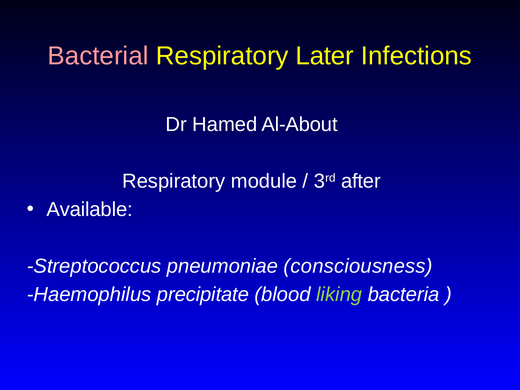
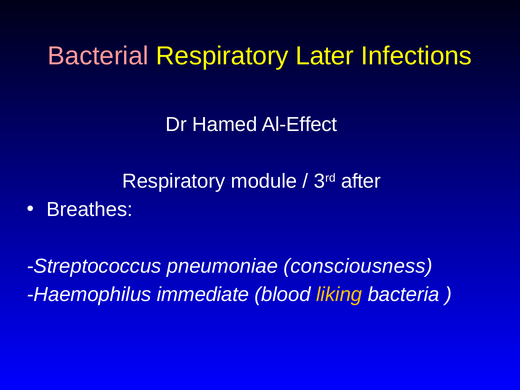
Al-About: Al-About -> Al-Effect (300, 124)
Available: Available -> Breathes (90, 209)
precipitate: precipitate -> immediate (203, 294)
liking colour: light green -> yellow (339, 294)
